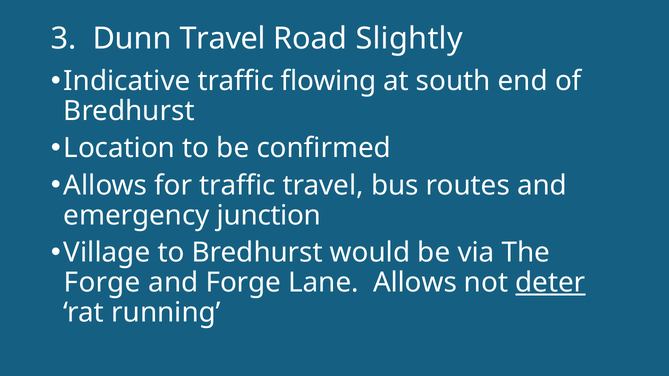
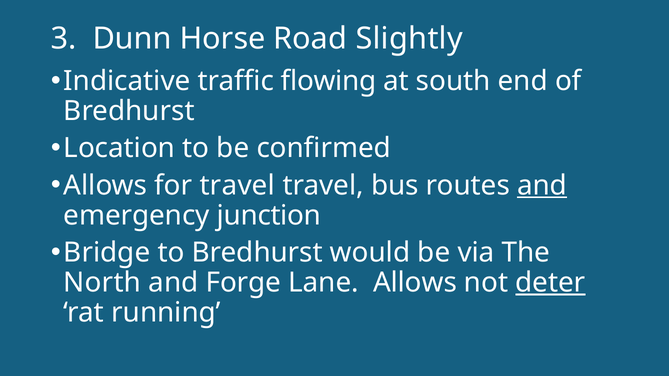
Dunn Travel: Travel -> Horse (223, 39)
for traffic: traffic -> travel (237, 185)
and underline: none -> present (542, 185)
Village: Village -> Bridge (107, 253)
Forge: Forge -> North (102, 283)
